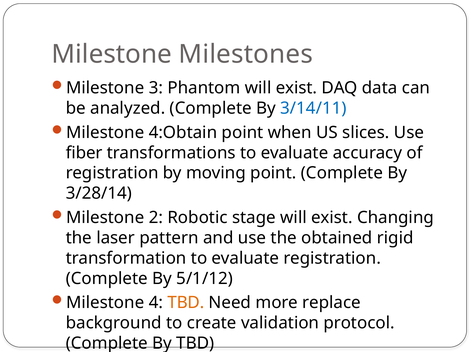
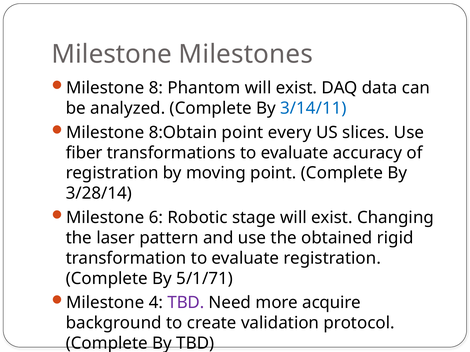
3: 3 -> 8 (156, 88)
4:Obtain: 4:Obtain -> 8:Obtain (183, 133)
when: when -> every (290, 133)
2: 2 -> 6 (156, 218)
5/1/12: 5/1/12 -> 5/1/71 (205, 279)
TBD colour: orange -> purple (186, 303)
replace: replace -> acquire (332, 303)
